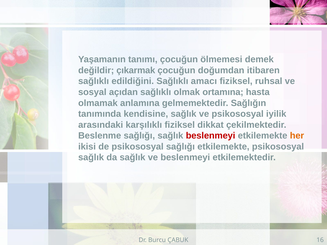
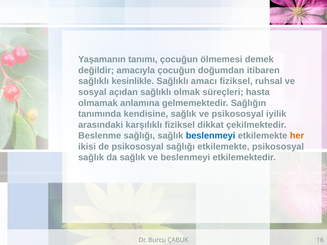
çıkarmak: çıkarmak -> amacıyla (136, 70)
edildiğini: edildiğini -> kesinlikle (133, 81)
ortamına: ortamına -> süreçleri (223, 92)
beslenmeyi colour: red -> blue (211, 136)
